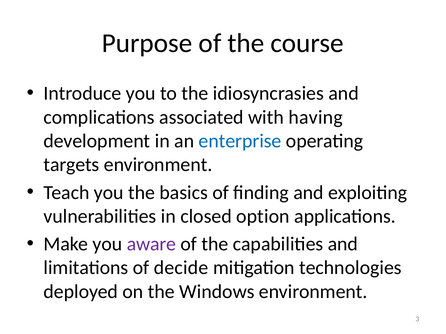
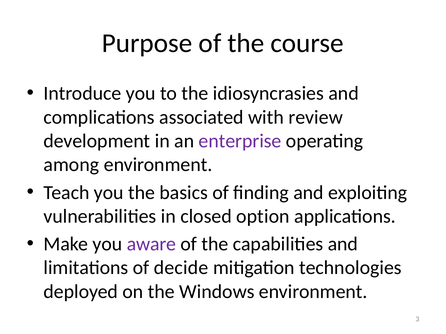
having: having -> review (316, 117)
enterprise colour: blue -> purple (240, 141)
targets: targets -> among (71, 165)
